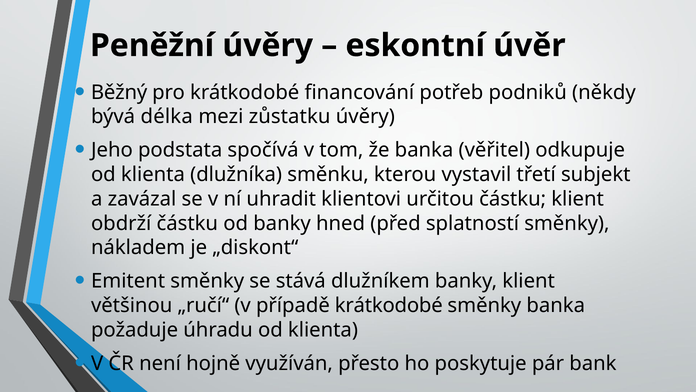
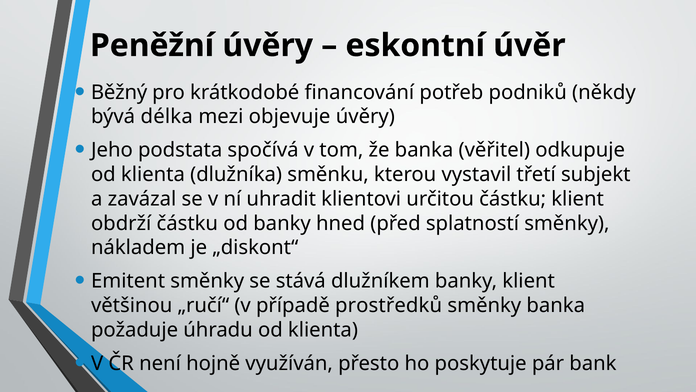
zůstatku: zůstatku -> objevuje (290, 117)
případě krátkodobé: krátkodobé -> prostředků (389, 305)
